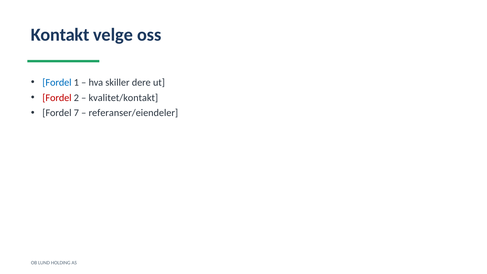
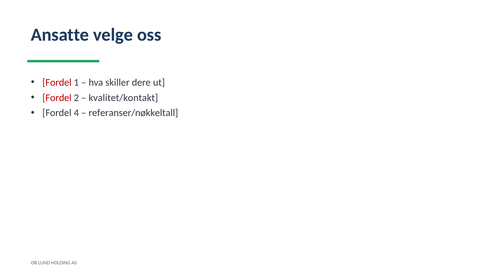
Kontakt: Kontakt -> Ansatte (60, 35)
Fordel colour: blue -> red (57, 82)
7: 7 -> 4 (76, 113)
referanser/eiendeler: referanser/eiendeler -> referanser/nøkkeltall (133, 113)
